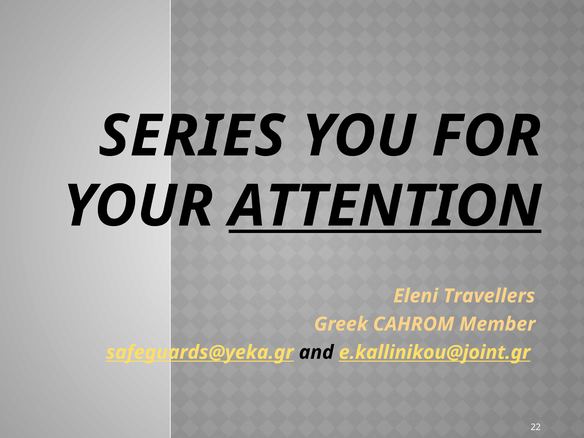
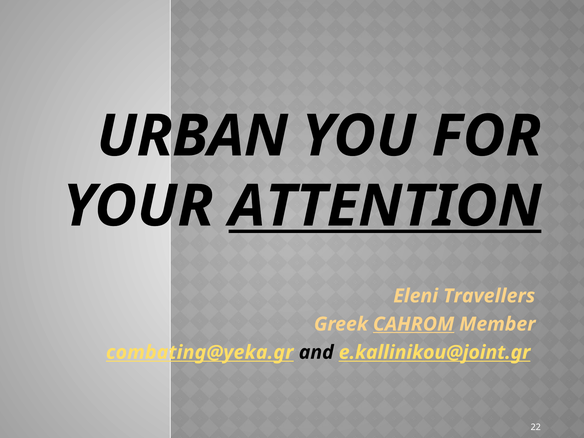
SERIES: SERIES -> URBAN (192, 136)
CAHROM underline: none -> present (414, 324)
safeguards@yeka.gr: safeguards@yeka.gr -> combating@yeka.gr (200, 352)
